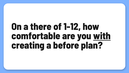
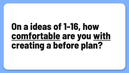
there: there -> ideas (41, 27)
1-12: 1-12 -> 1-16 (72, 27)
comfortable underline: none -> present (36, 36)
